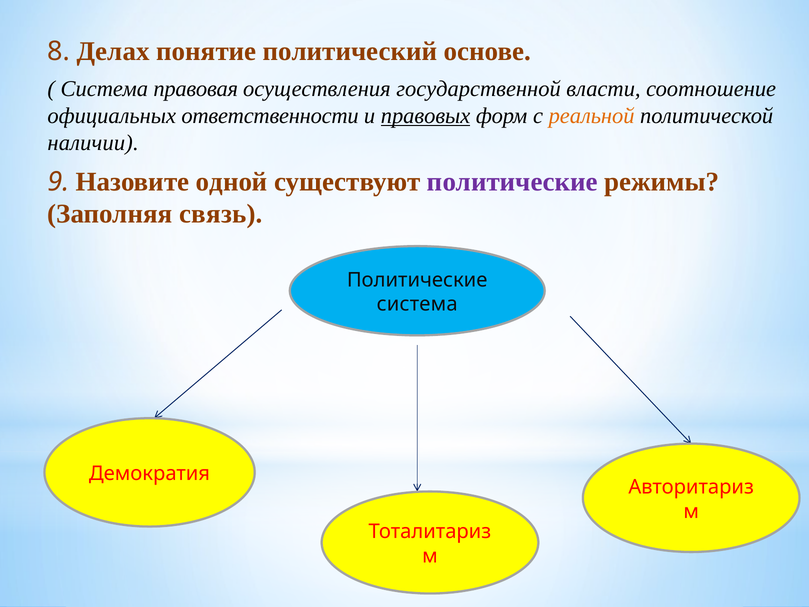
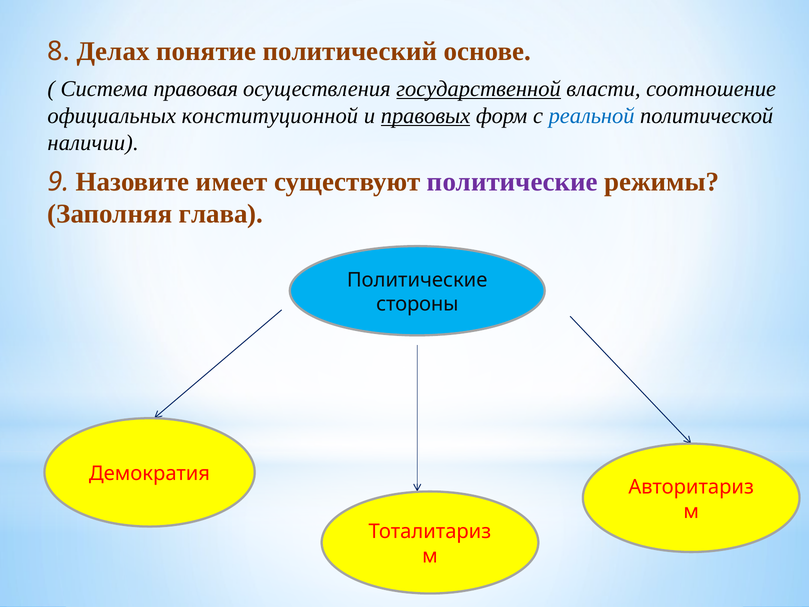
государственной underline: none -> present (479, 89)
ответственности: ответственности -> конституционной (270, 116)
реальной colour: orange -> blue (592, 116)
одной: одной -> имеет (232, 182)
связь: связь -> глава (221, 214)
система: система -> стороны (417, 304)
